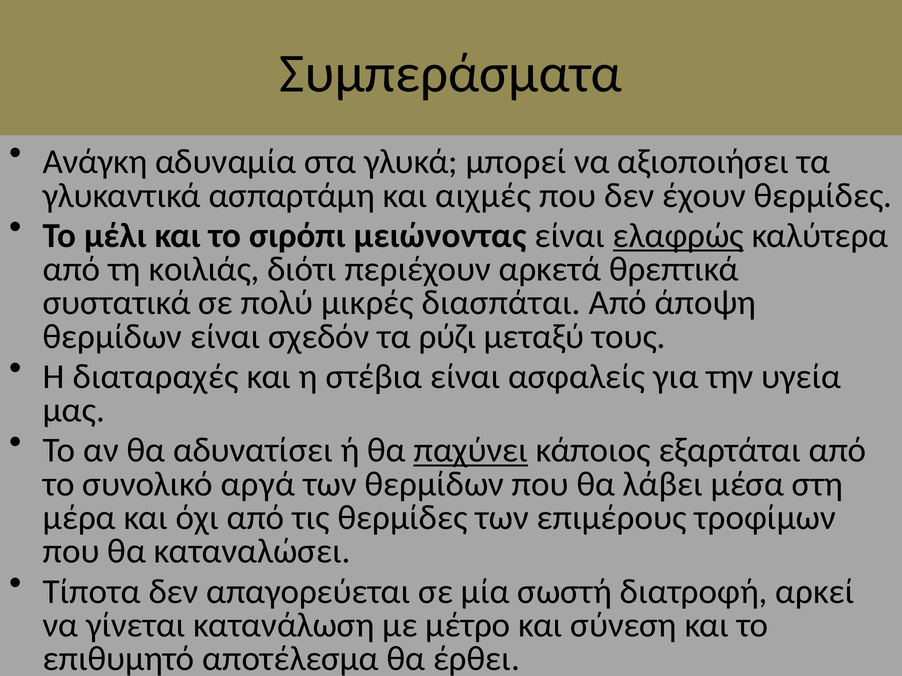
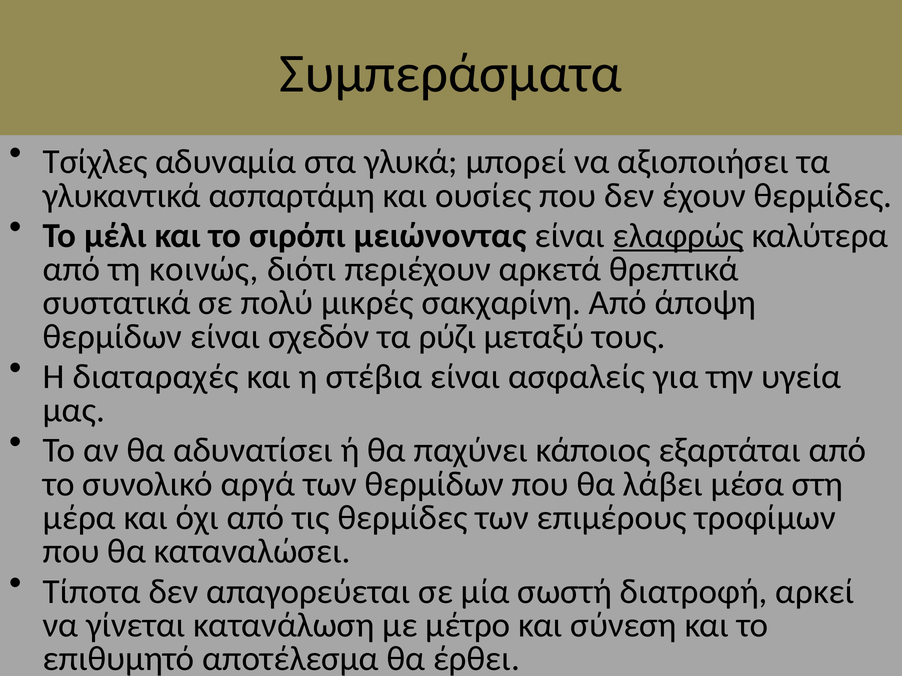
Ανάγκη: Ανάγκη -> Τσίχλες (95, 162)
αιχμές: αιχμές -> ουσίες (483, 196)
κοιλιάς: κοιλιάς -> κοινώς (204, 269)
διασπάται: διασπάται -> σακχαρίνη (501, 303)
παχύνει underline: present -> none (471, 451)
